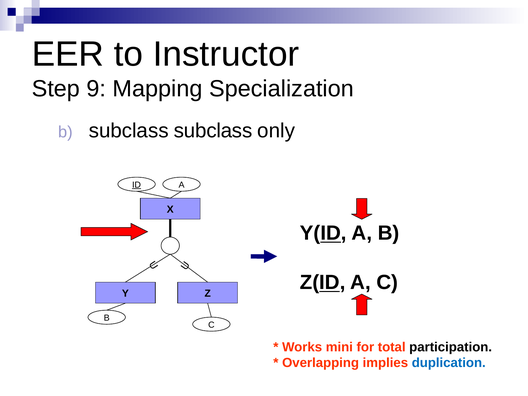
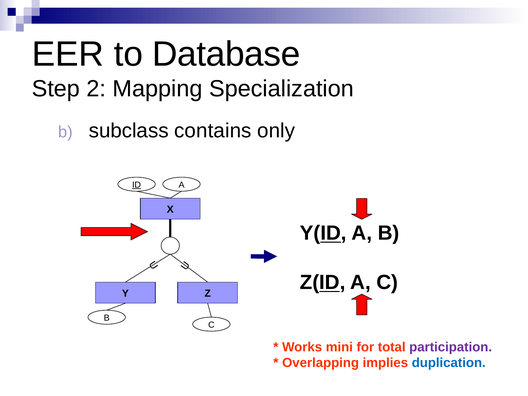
Instructor: Instructor -> Database (226, 54)
9: 9 -> 2 (96, 89)
subclass subclass: subclass -> contains (213, 131)
participation colour: black -> purple (451, 347)
